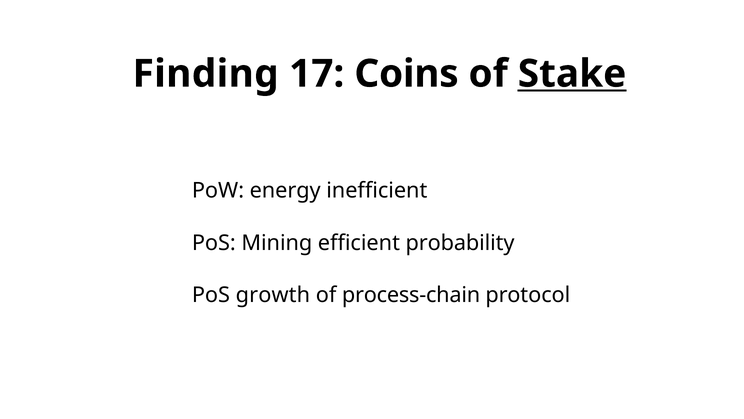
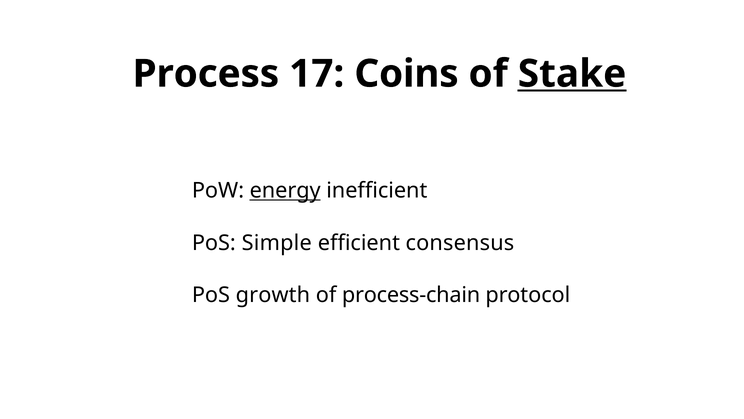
Finding: Finding -> Process (206, 74)
energy underline: none -> present (285, 190)
Mining: Mining -> Simple (277, 243)
probability: probability -> consensus (460, 243)
